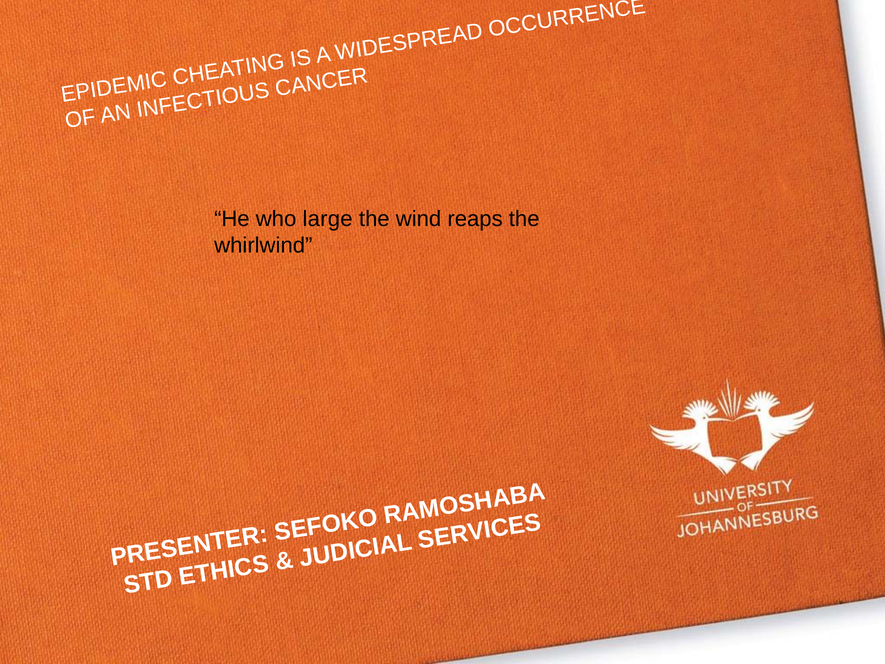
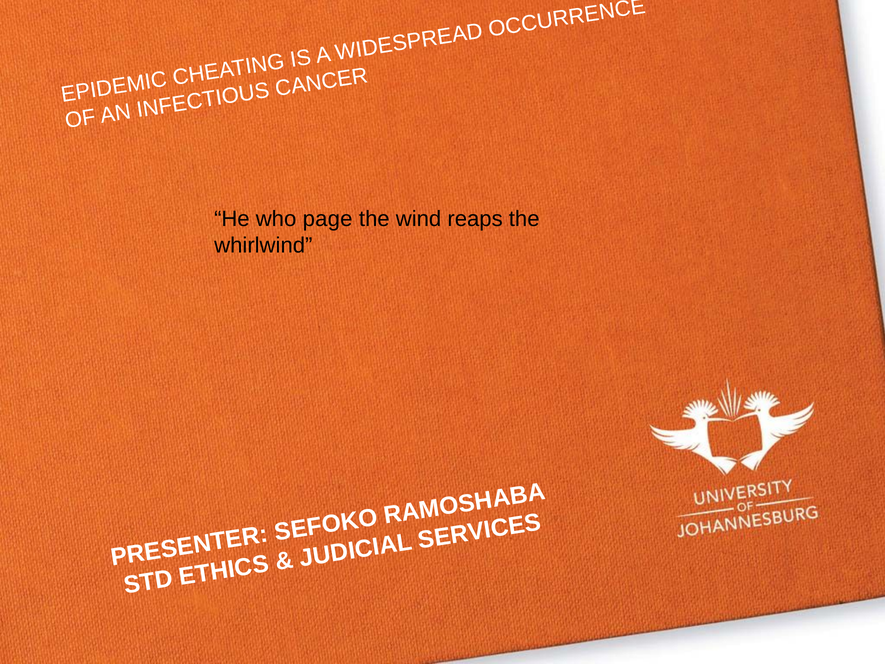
large: large -> page (328, 219)
